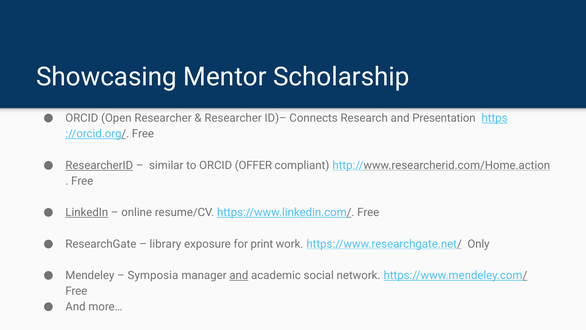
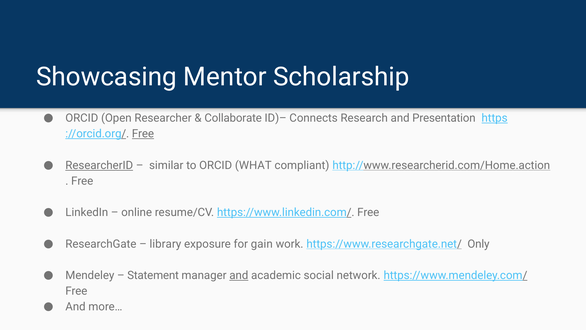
Researcher: Researcher -> Collaborate (233, 118)
Free underline: none -> present (143, 134)
OFFER: OFFER -> WHAT (253, 165)
LinkedIn underline: present -> none (87, 212)
print: print -> gain (262, 244)
Symposia: Symposia -> Statement (153, 275)
